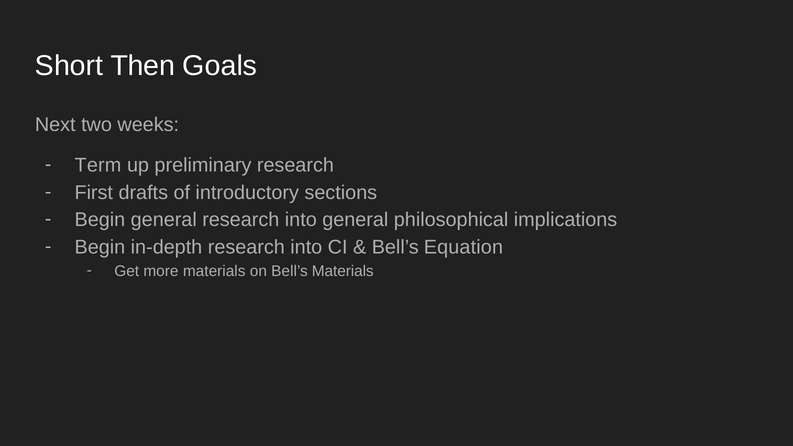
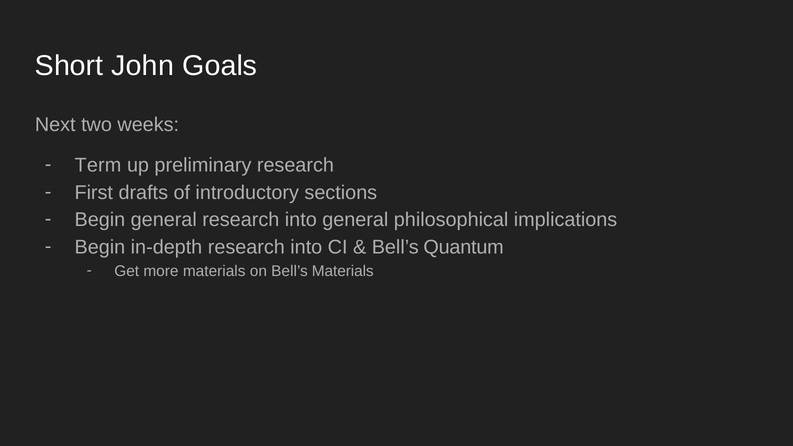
Then: Then -> John (143, 66)
Equation: Equation -> Quantum (464, 247)
